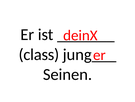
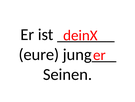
class: class -> eure (39, 54)
